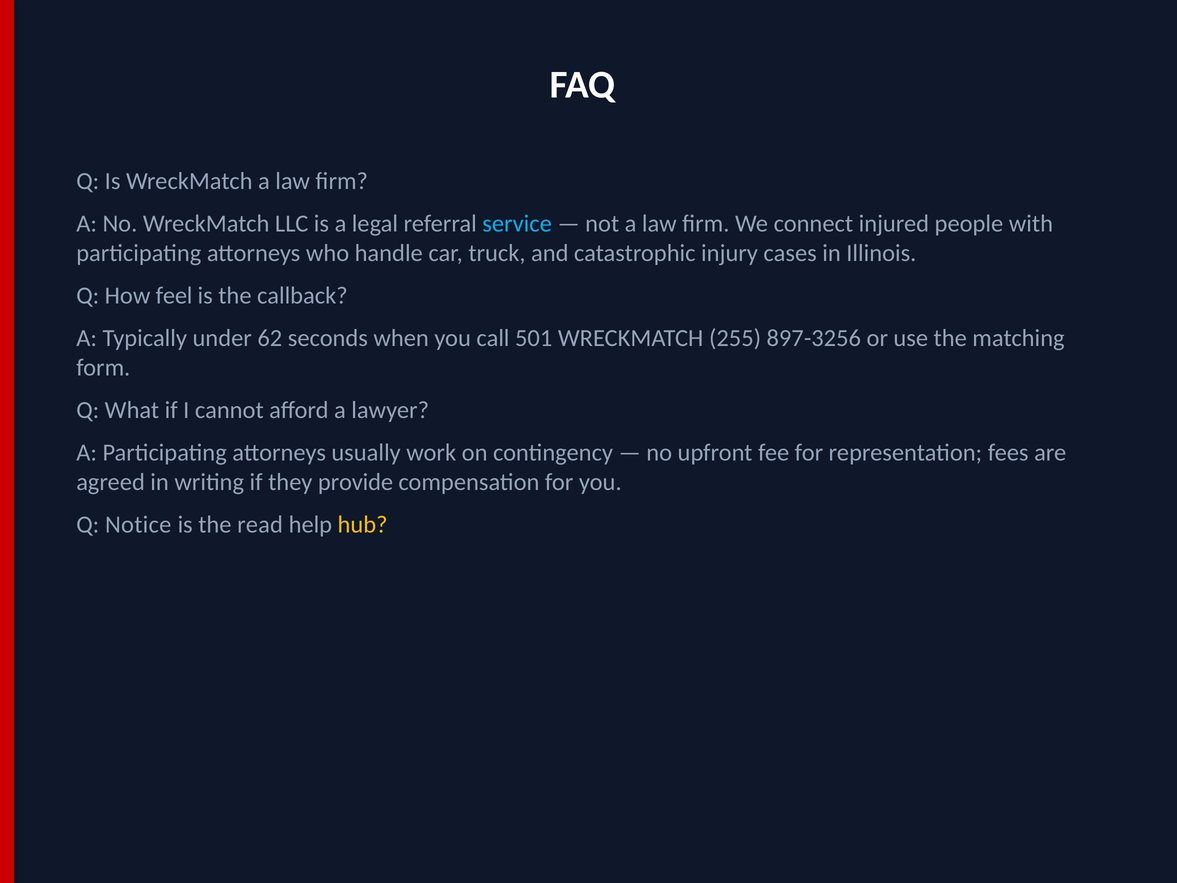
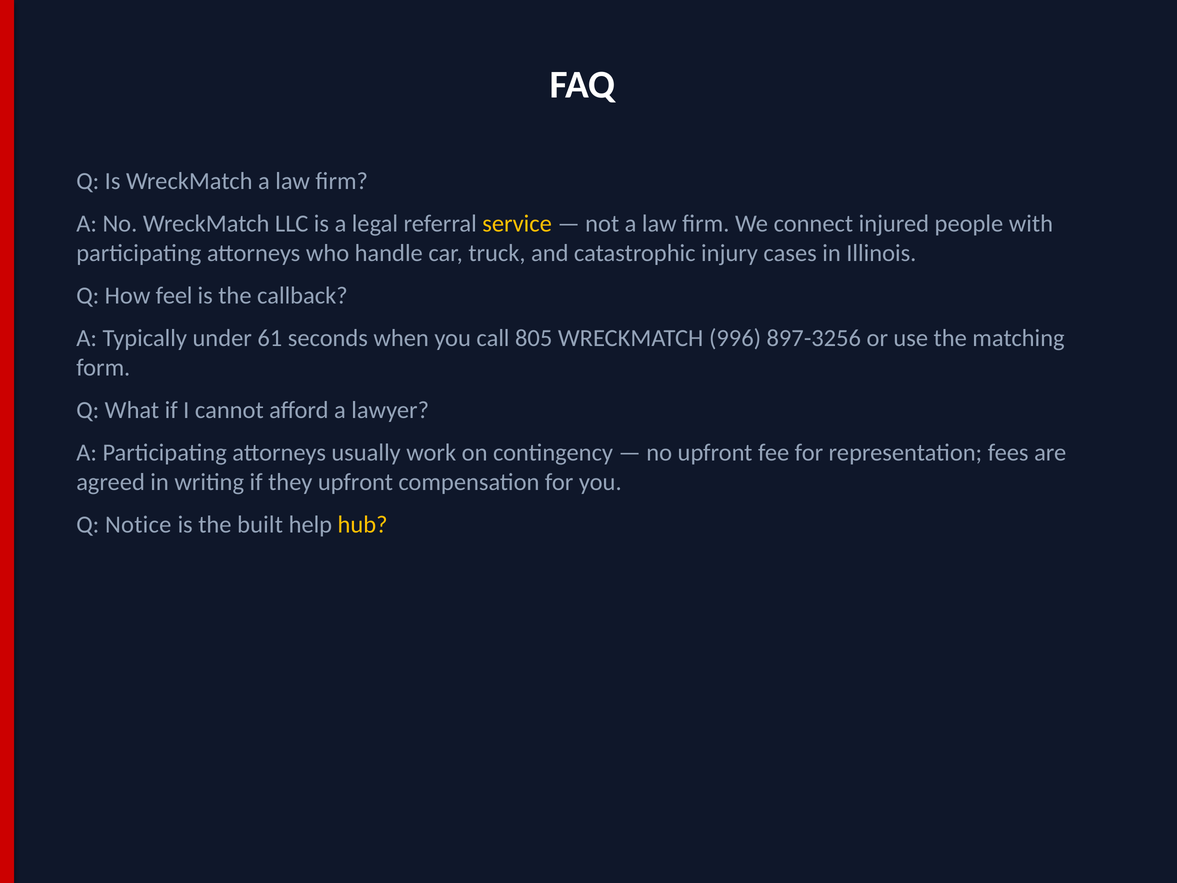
service colour: light blue -> yellow (517, 224)
62: 62 -> 61 (270, 338)
501: 501 -> 805 (534, 338)
255: 255 -> 996 (735, 338)
they provide: provide -> upfront (355, 482)
read: read -> built (260, 524)
